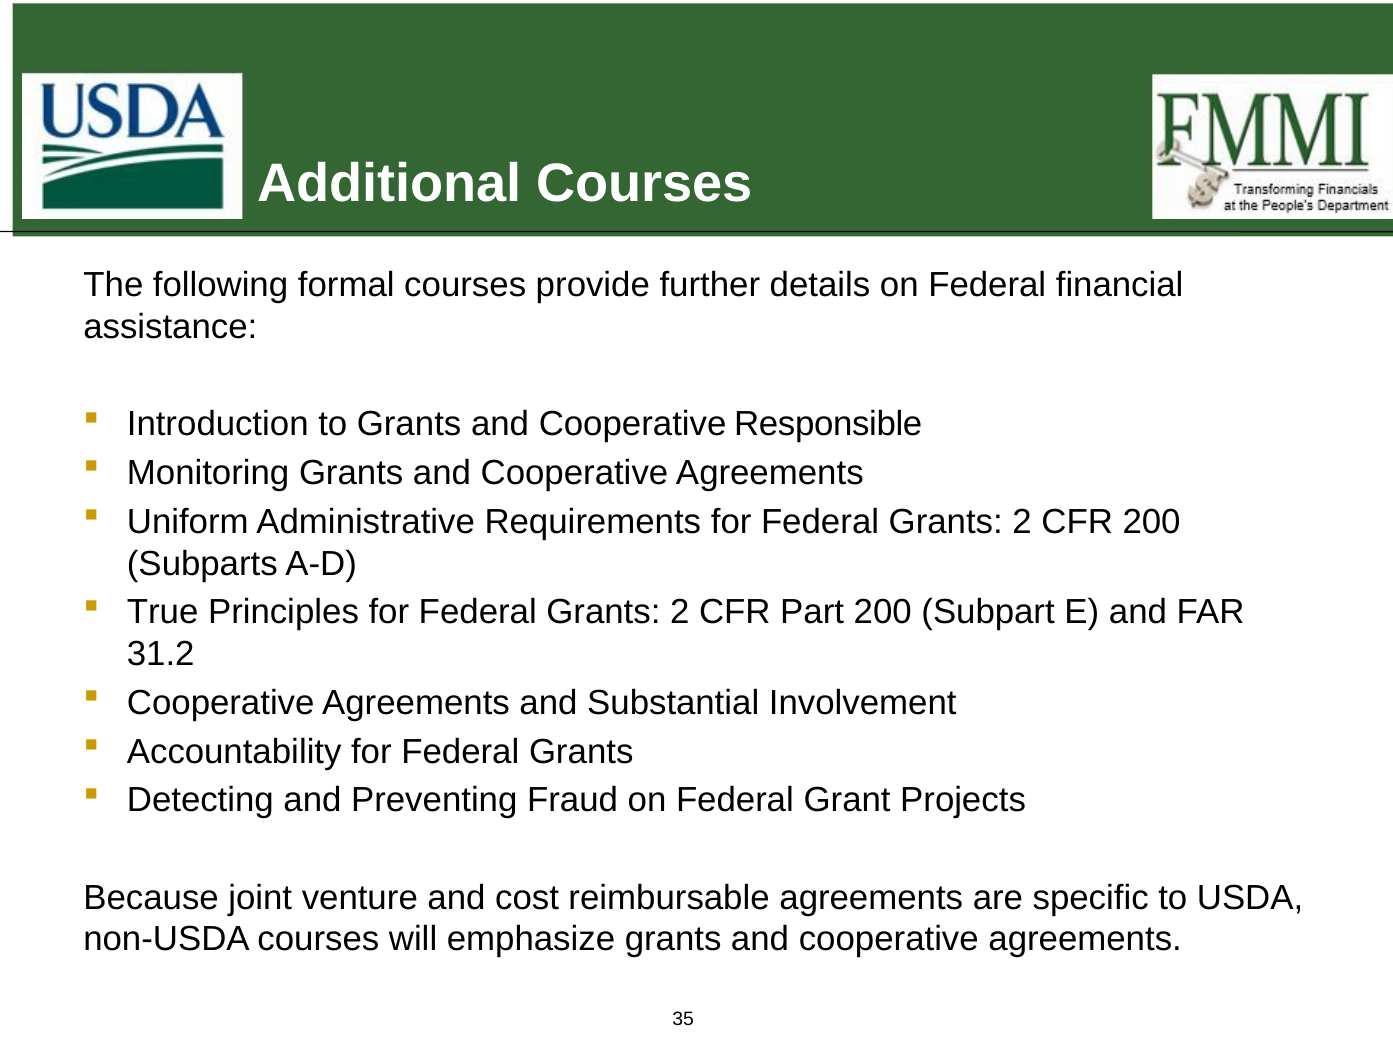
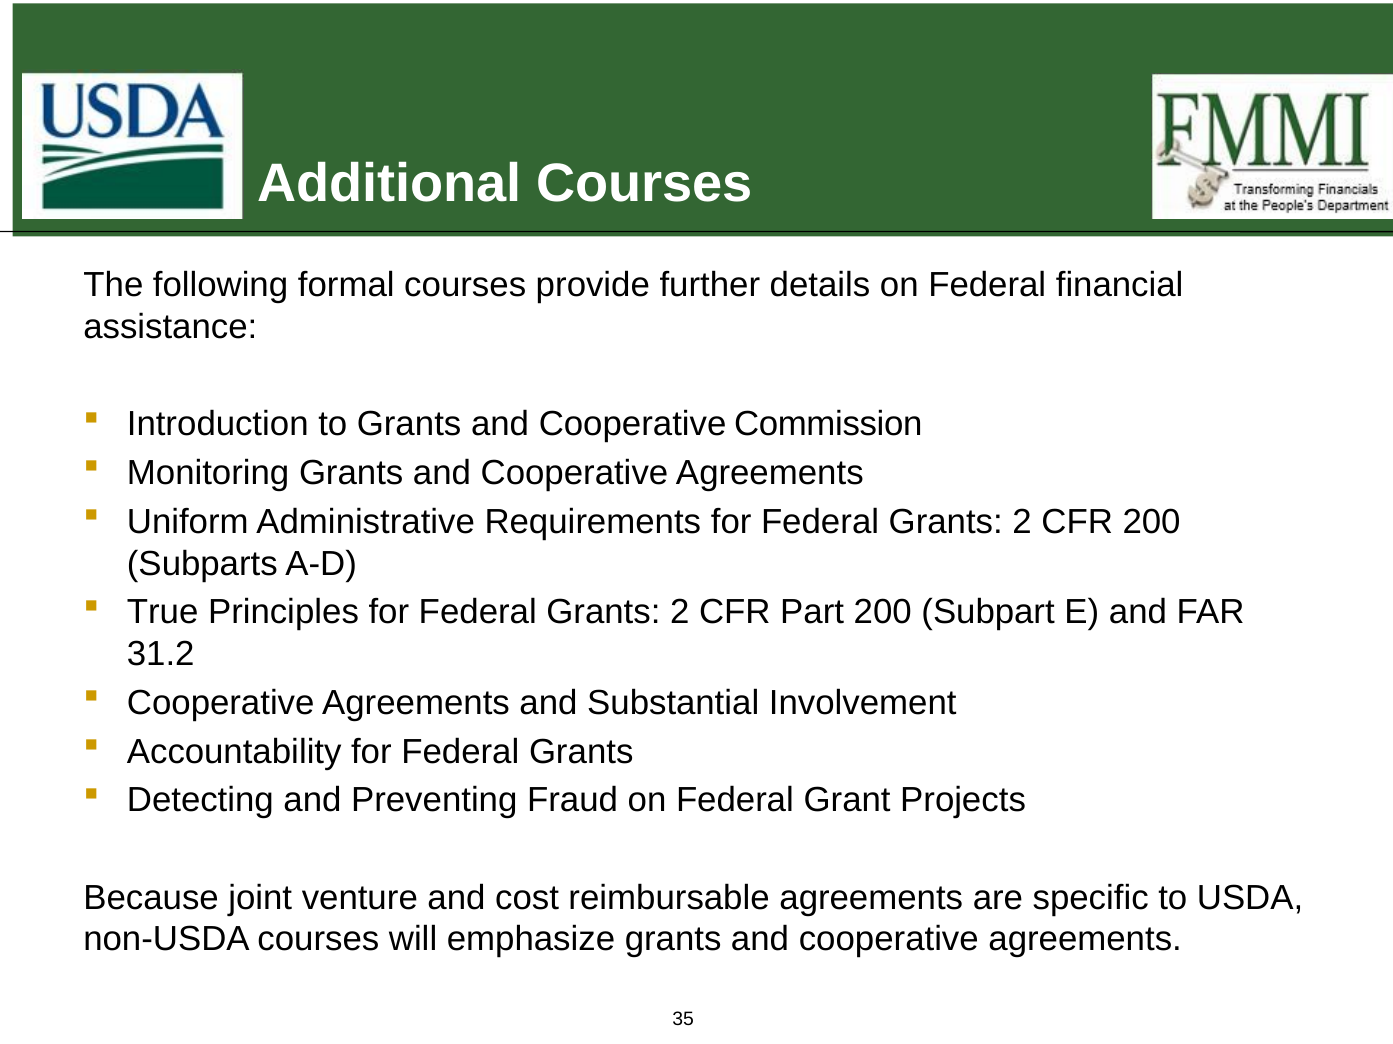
Responsible: Responsible -> Commission (828, 425)
